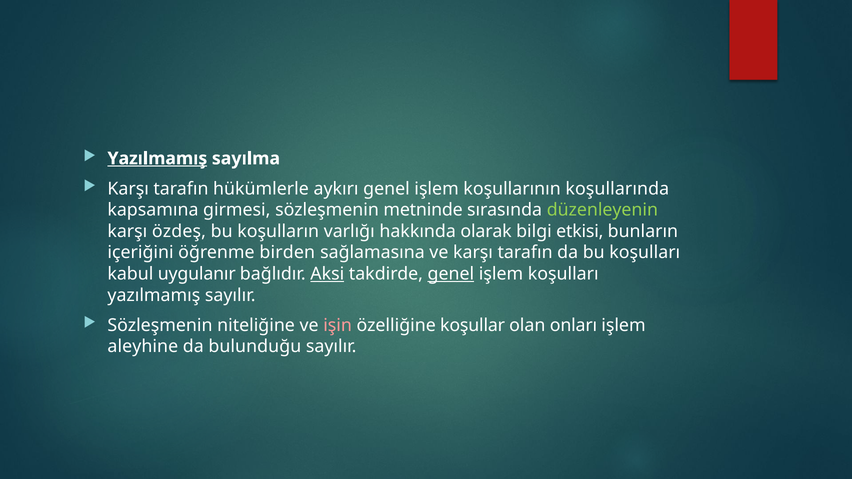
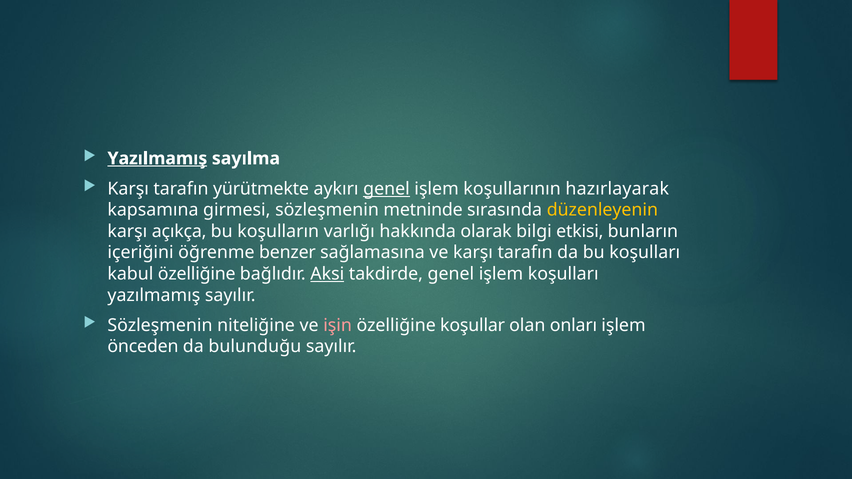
hükümlerle: hükümlerle -> yürütmekte (261, 189)
genel underline: none -> present (386, 189)
koşullarında: koşullarında -> hazırlayarak (617, 189)
düzenleyenin colour: light green -> yellow (602, 210)
özdeş: özdeş -> açıkça (179, 231)
birden: birden -> benzer (287, 253)
kabul uygulanır: uygulanır -> özelliğine (197, 274)
genel underline: present -> none (451, 274)
aleyhine: aleyhine -> önceden (143, 347)
